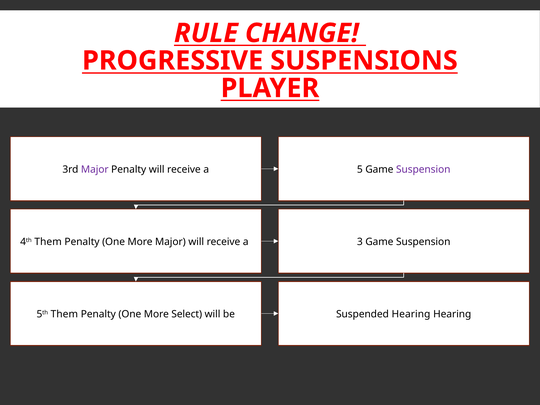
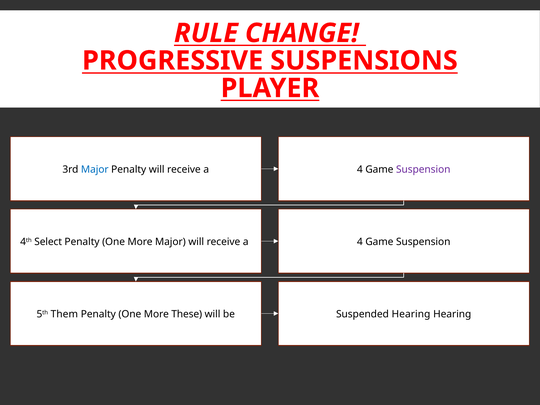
Major colour: purple -> blue (95, 170)
5: 5 -> 4 (360, 170)
4th Them: Them -> Select (48, 242)
3: 3 -> 4 (360, 242)
Select: Select -> These (187, 314)
